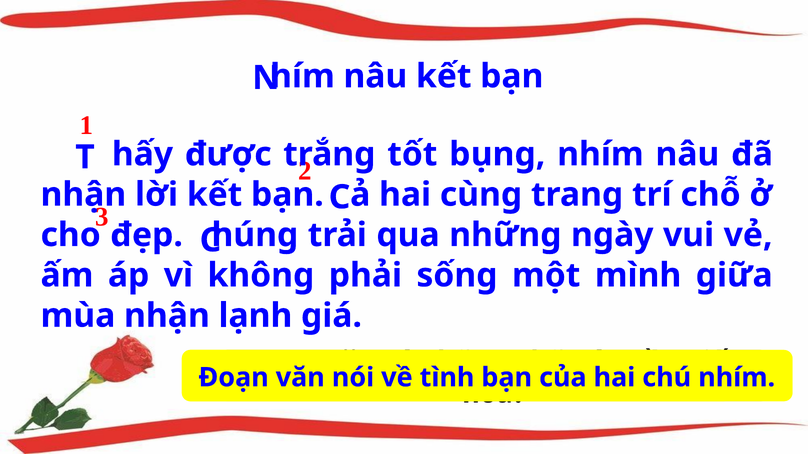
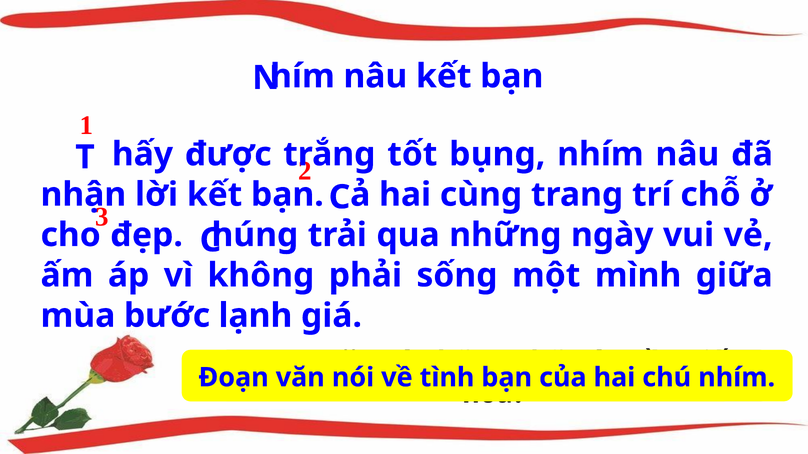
mùa nhận: nhận -> bước (167, 316)
